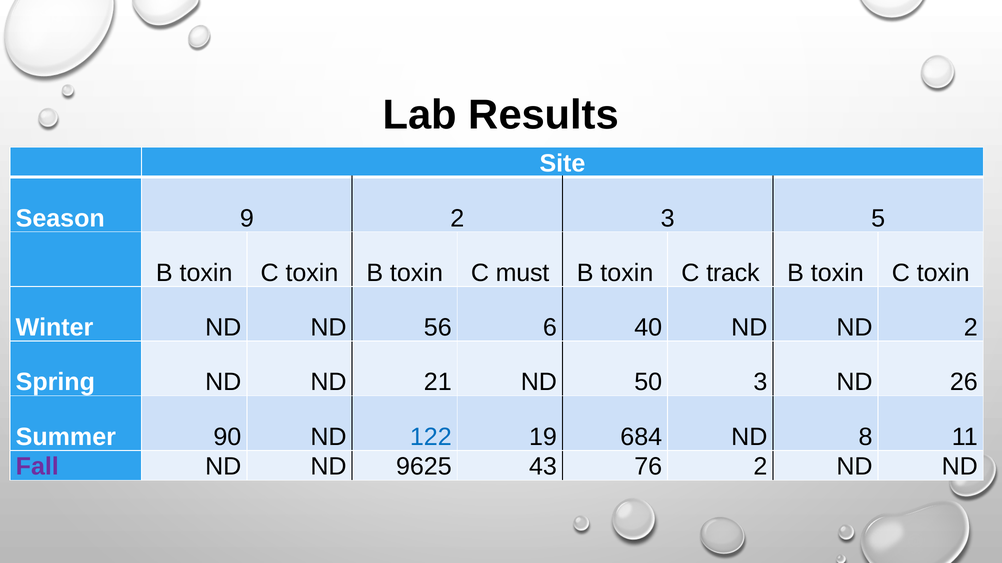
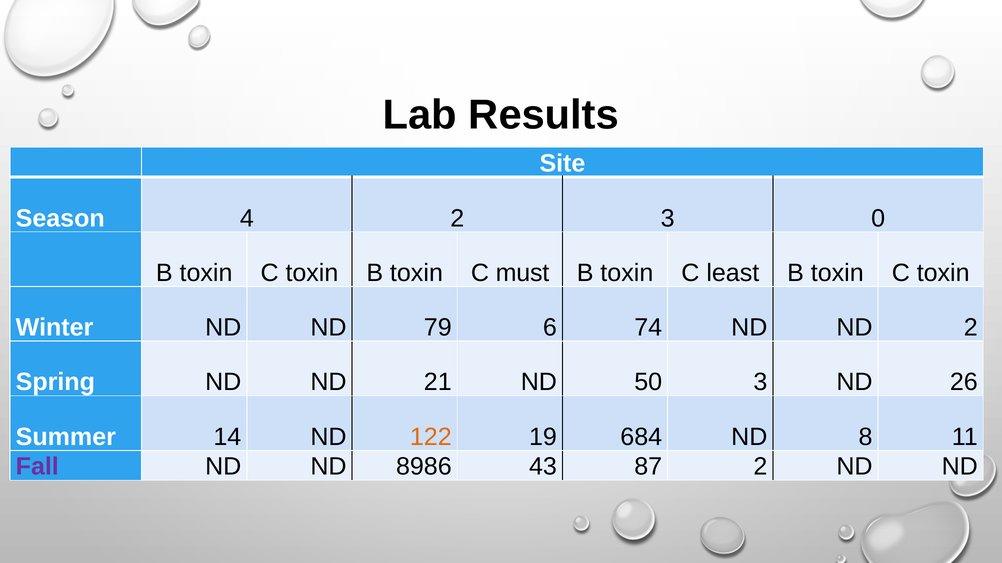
9: 9 -> 4 (247, 218)
5: 5 -> 0 (878, 218)
track: track -> least (733, 273)
56: 56 -> 79 (438, 328)
40: 40 -> 74 (648, 328)
90: 90 -> 14 (227, 437)
122 colour: blue -> orange (431, 437)
9625: 9625 -> 8986 (424, 467)
76: 76 -> 87 (648, 467)
